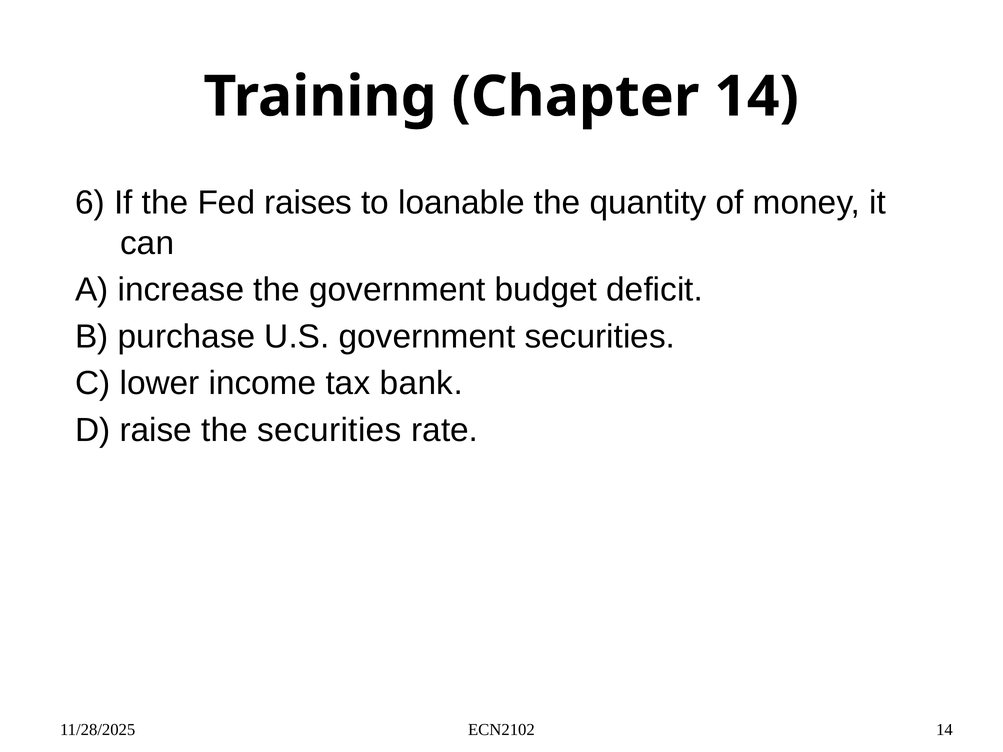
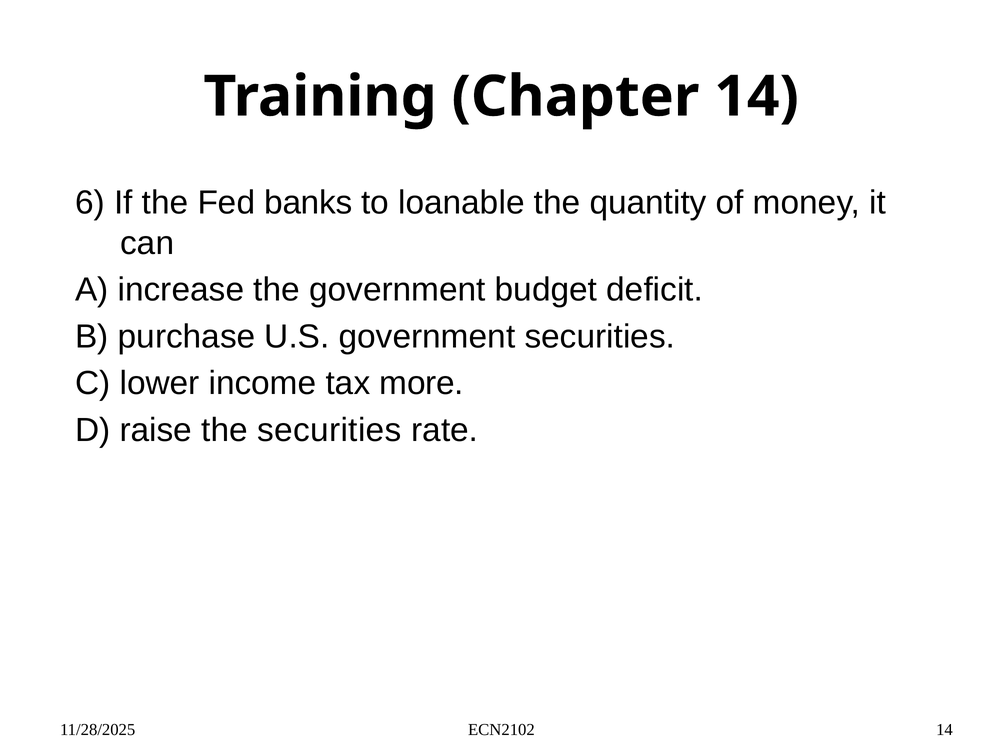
raises: raises -> banks (308, 203)
bank: bank -> more (422, 383)
